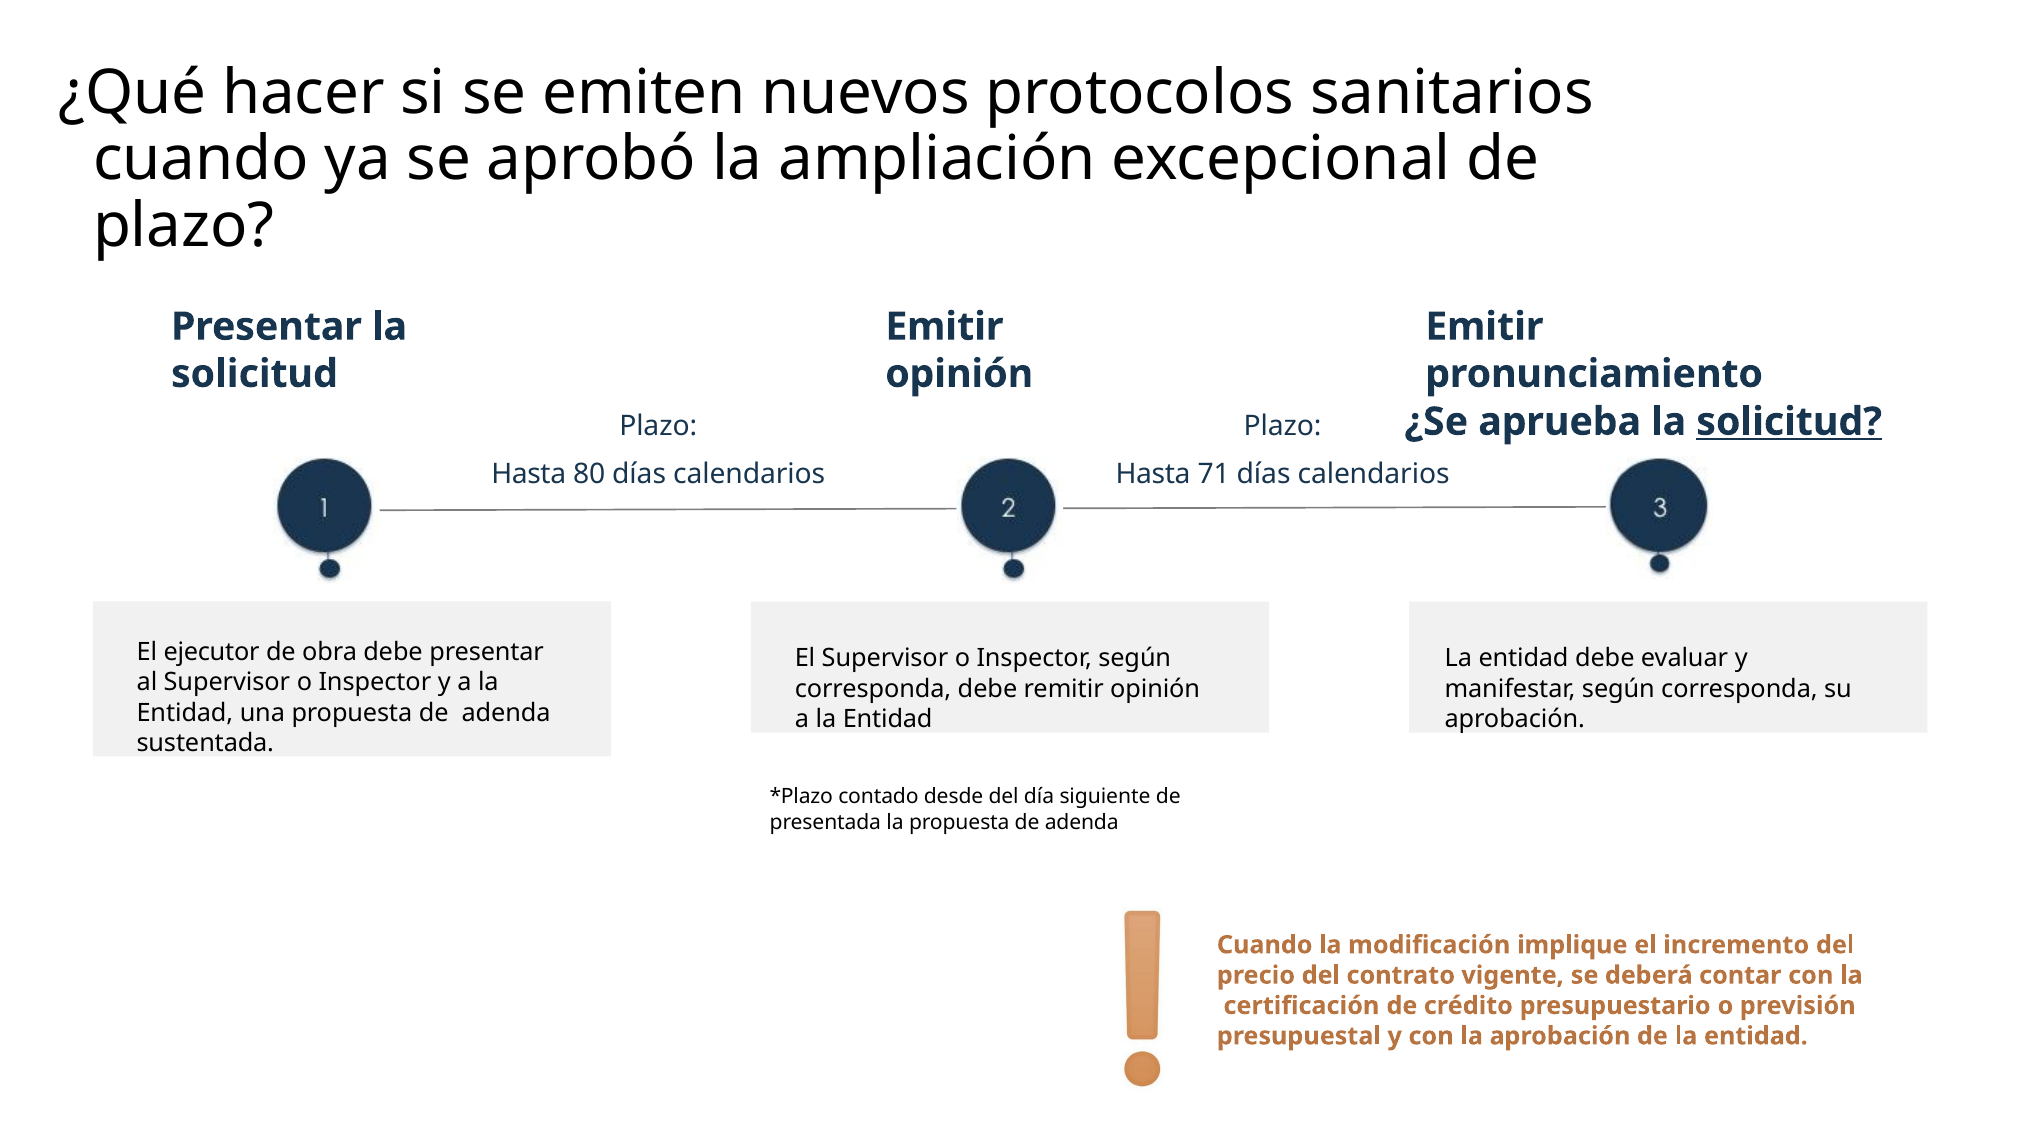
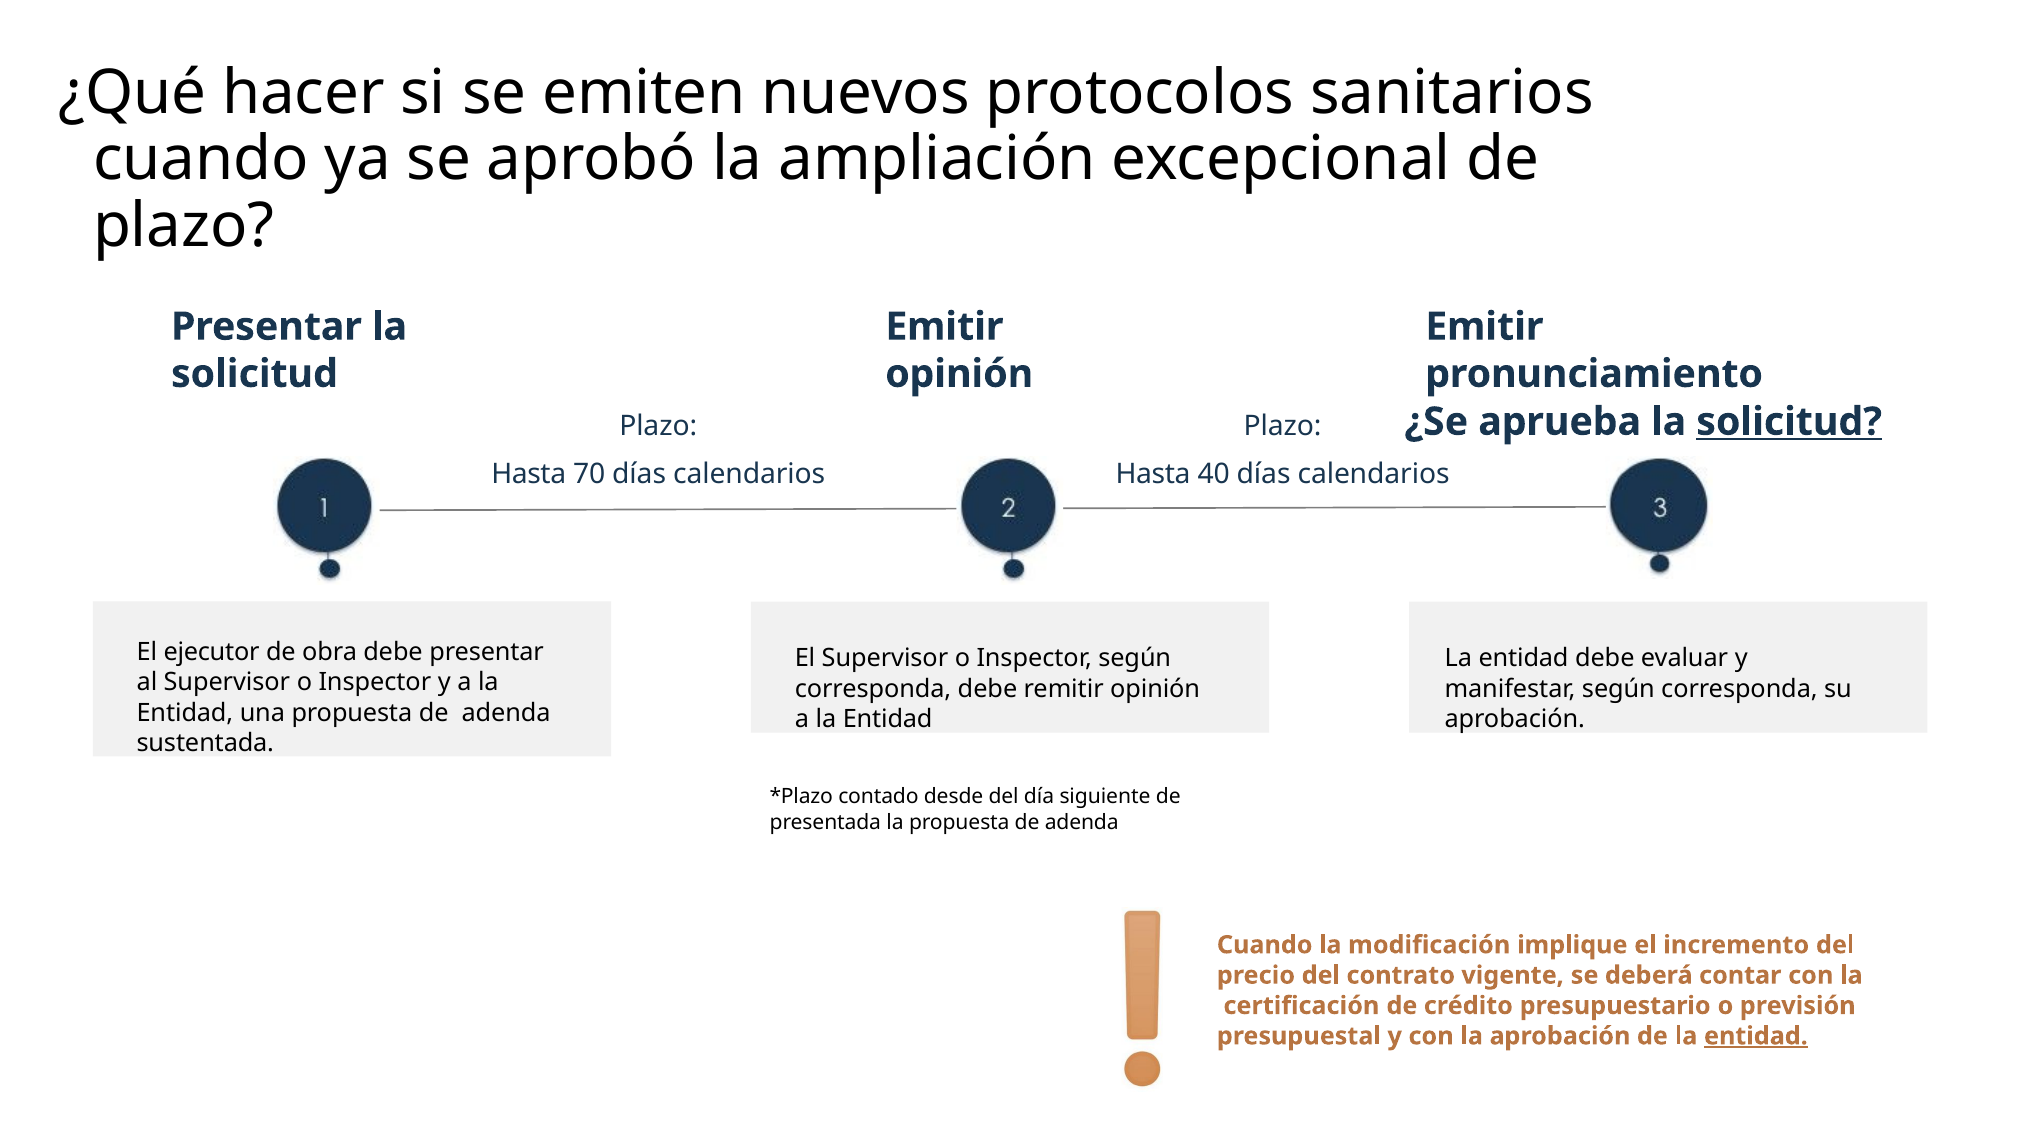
80: 80 -> 70 (589, 474)
71: 71 -> 40 (1214, 474)
entidad underline: none -> present (1756, 1036)
